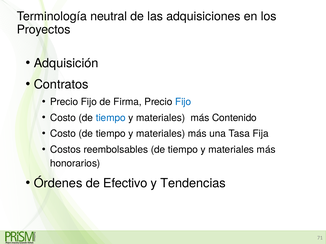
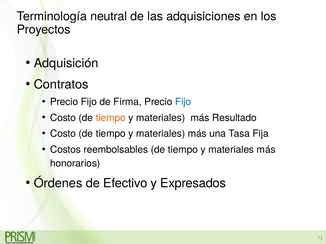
tiempo colour: blue -> orange (111, 118)
Contenido: Contenido -> Resultado (234, 118)
Tendencias: Tendencias -> Expresados (193, 183)
